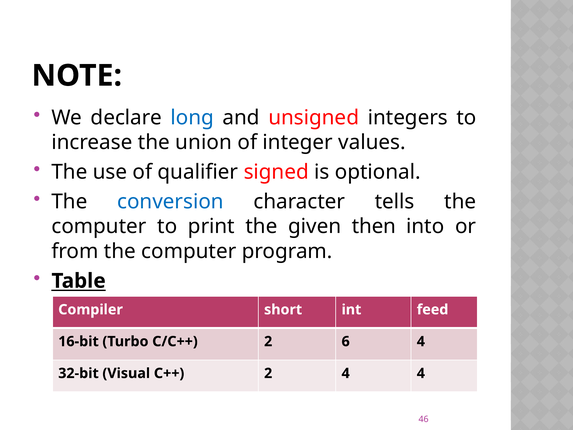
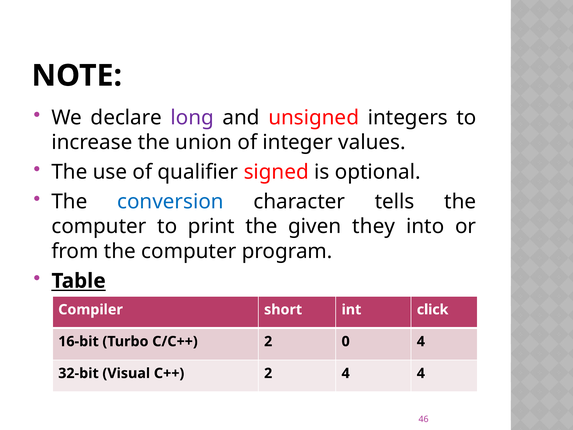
long colour: blue -> purple (192, 118)
then: then -> they (374, 226)
feed: feed -> click (433, 309)
6: 6 -> 0 (346, 341)
